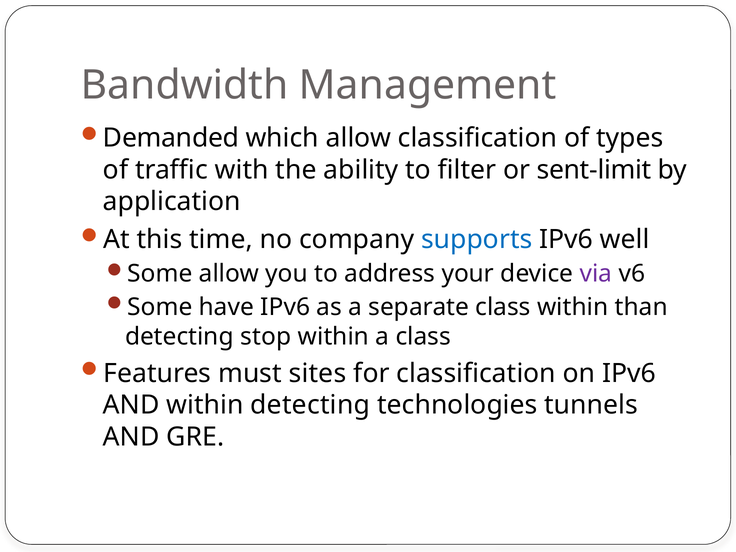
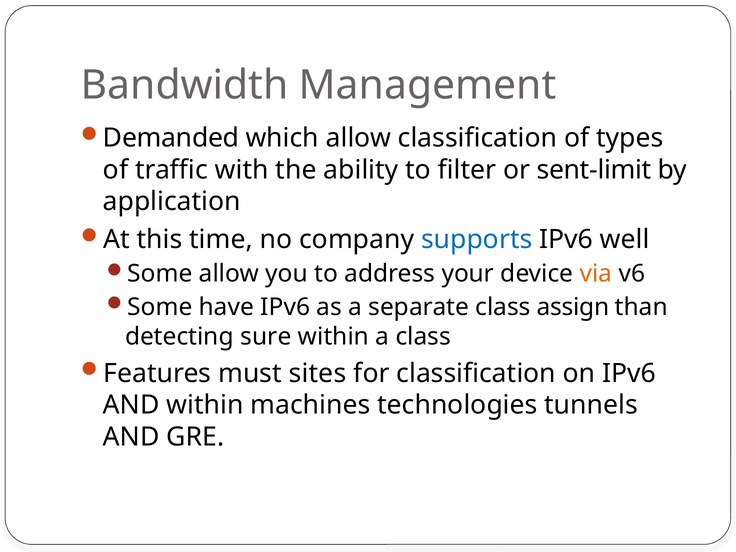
via colour: purple -> orange (596, 274)
class within: within -> assign (573, 307)
stop: stop -> sure (266, 337)
within detecting: detecting -> machines (310, 405)
